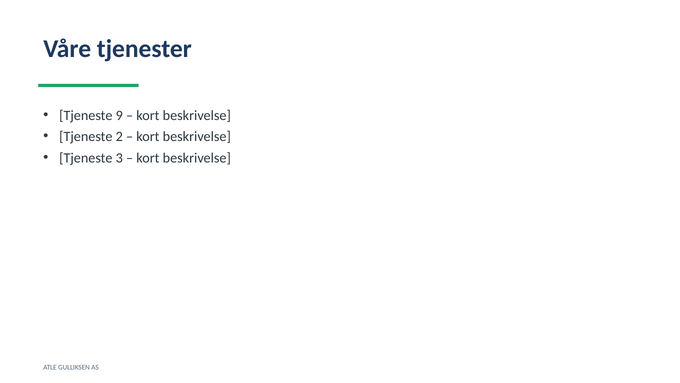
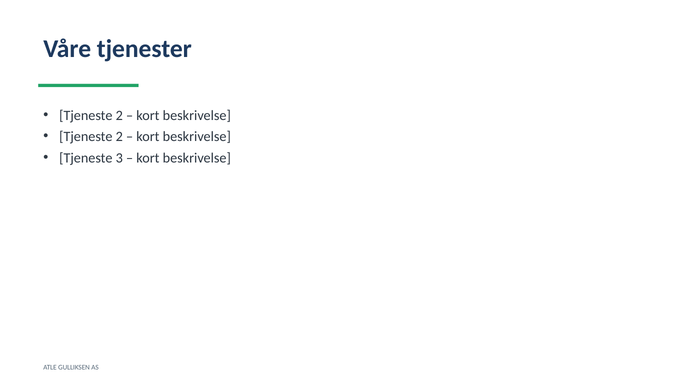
9: 9 -> 2 (119, 115)
